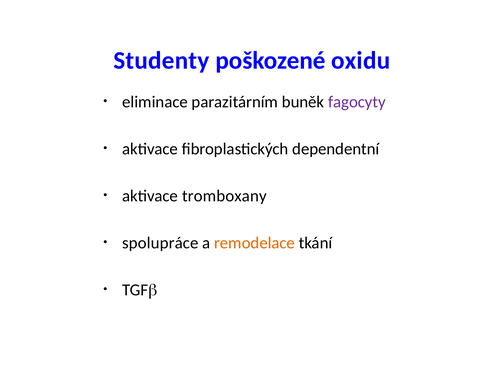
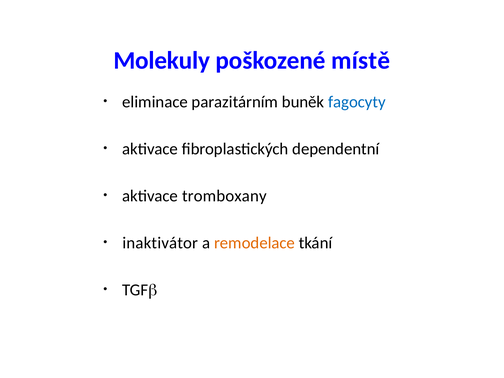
Studenty: Studenty -> Molekuly (162, 61)
oxidu: oxidu -> místě (361, 61)
fagocyty colour: purple -> blue (357, 102)
spolupráce: spolupráce -> inaktivátor (160, 243)
